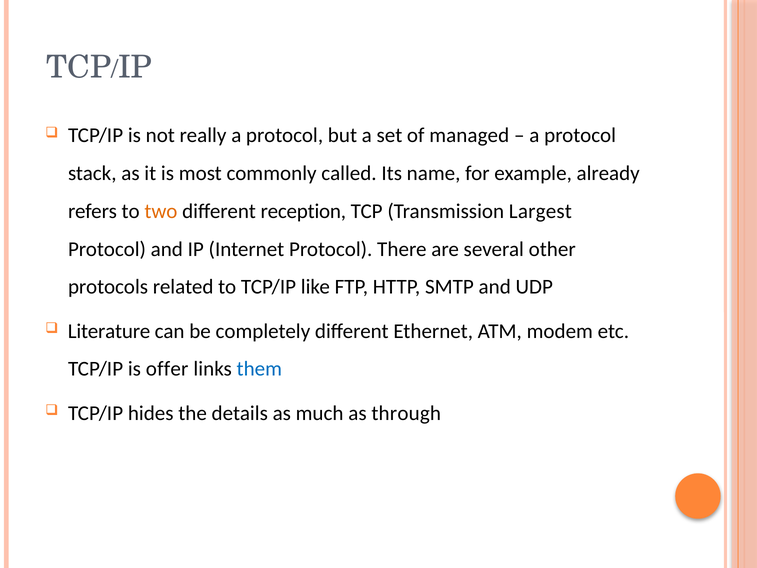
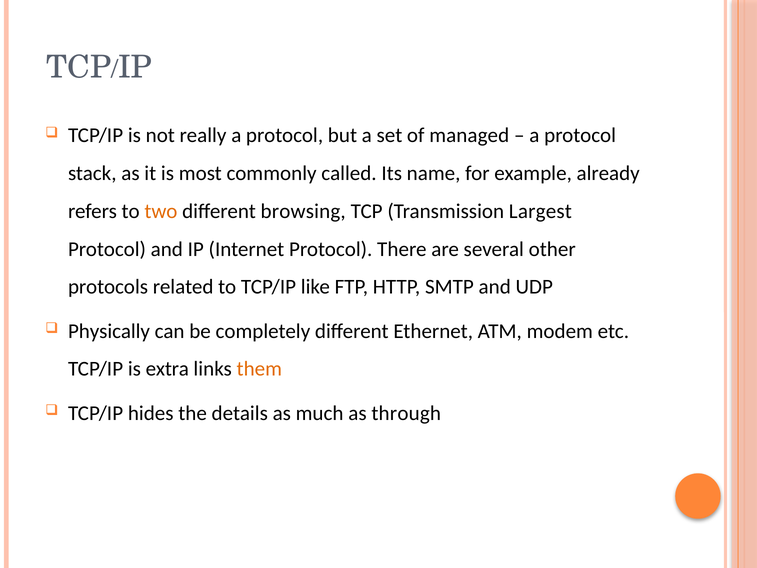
reception: reception -> browsing (303, 211)
Literature: Literature -> Physically (109, 331)
offer: offer -> extra (167, 369)
them colour: blue -> orange (259, 369)
